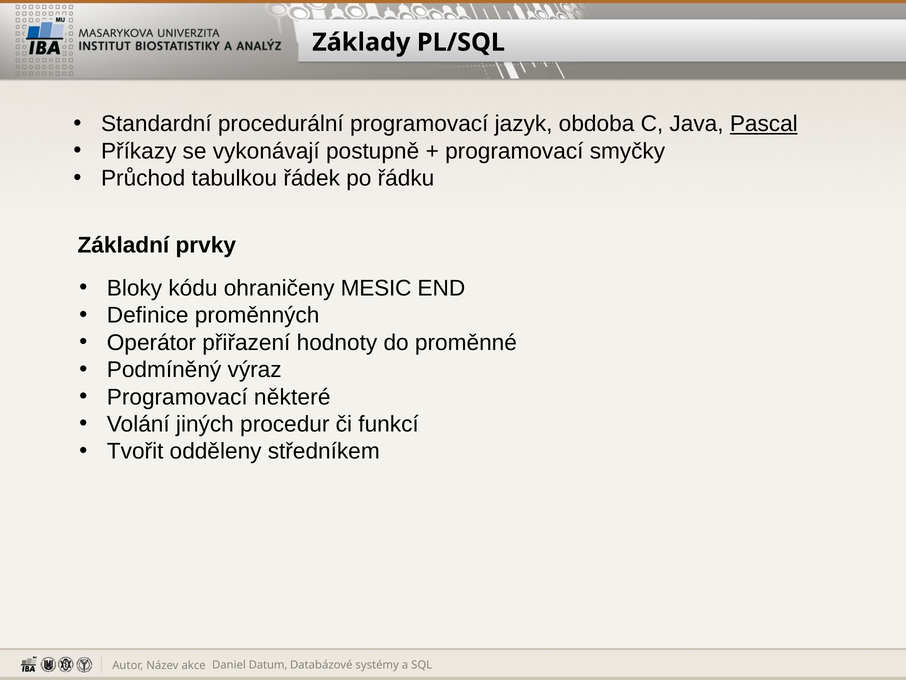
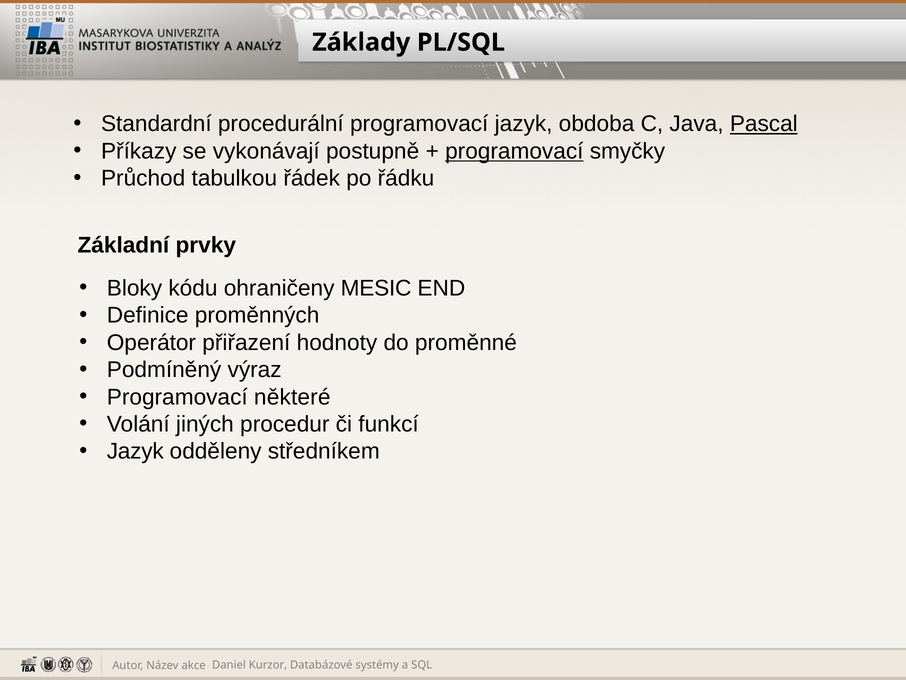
programovací underline: none -> present (514, 151)
Tvořit: Tvořit -> Jazyk (135, 451)
Datum: Datum -> Kurzor (268, 664)
